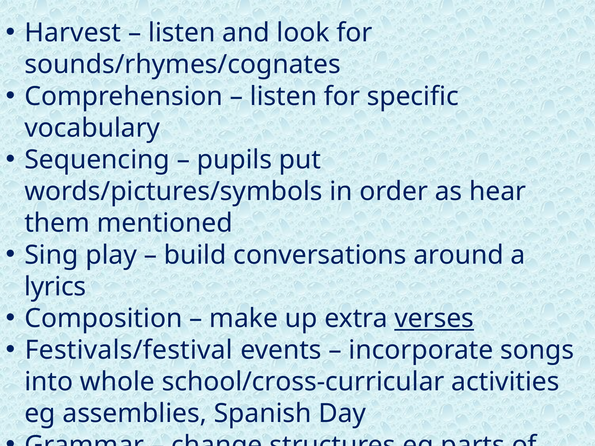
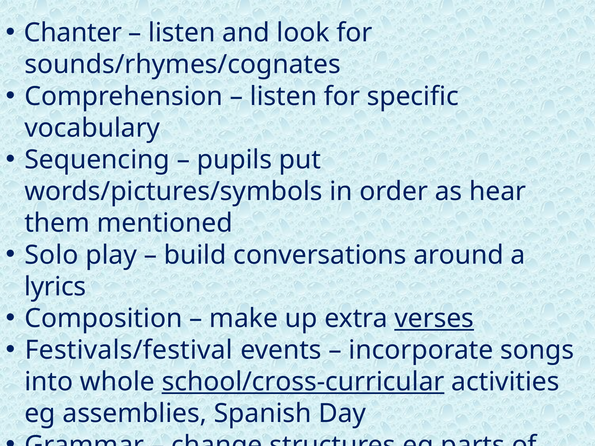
Harvest: Harvest -> Chanter (73, 33)
Sing: Sing -> Solo (51, 255)
school/cross-curricular underline: none -> present (303, 382)
